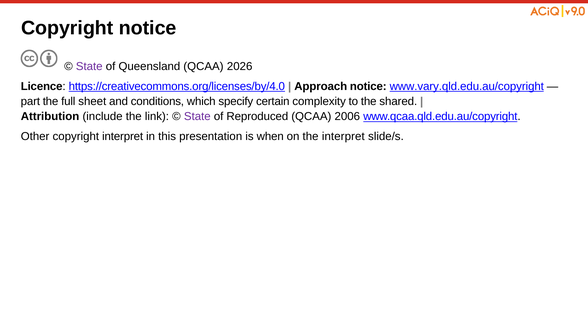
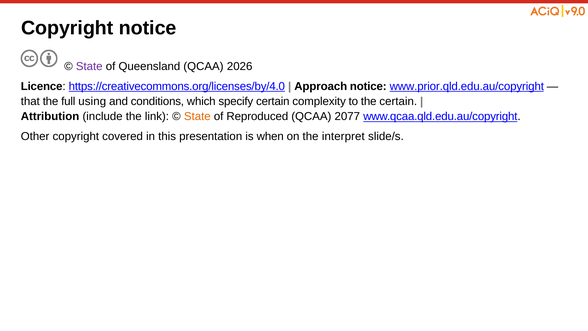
www.vary.qld.edu.au/copyright: www.vary.qld.edu.au/copyright -> www.prior.qld.edu.au/copyright (467, 86)
part: part -> that (30, 101)
sheet: sheet -> using (92, 101)
the shared: shared -> certain (398, 101)
State colour: purple -> orange (197, 116)
2006: 2006 -> 2077 (347, 116)
copyright interpret: interpret -> covered (123, 136)
